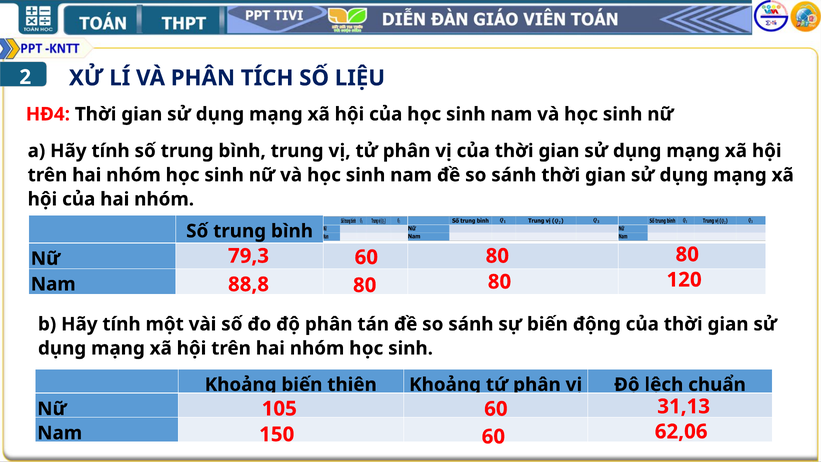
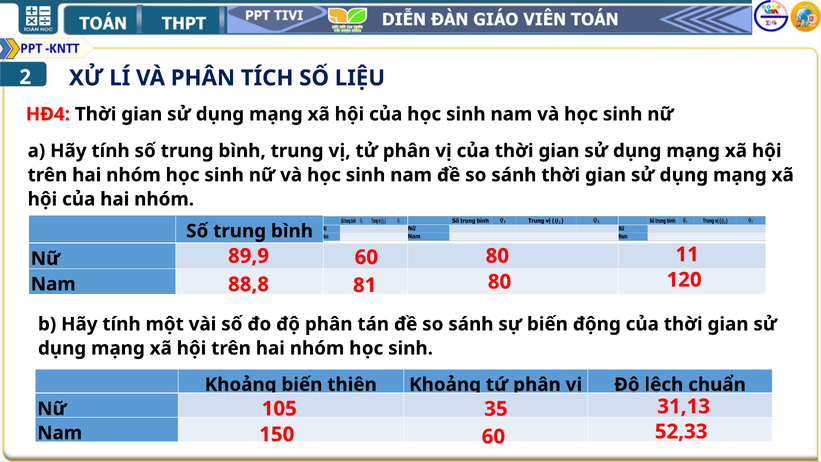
79,3: 79,3 -> 89,9 (249, 256)
60 80 80: 80 -> 11 (687, 254)
88,8 80: 80 -> 81 (365, 285)
105 60: 60 -> 35 (496, 409)
62,06: 62,06 -> 52,33 (681, 431)
